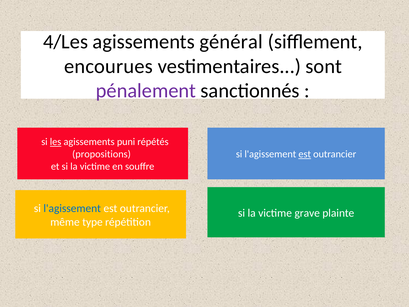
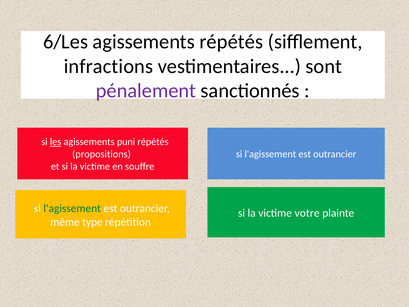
4/Les: 4/Les -> 6/Les (66, 42)
agissements général: général -> répétés (231, 42)
encourues: encourues -> infractions (108, 66)
est underline: present -> none (305, 154)
l'agissement colour: blue -> green (72, 208)
grave: grave -> votre (307, 213)
